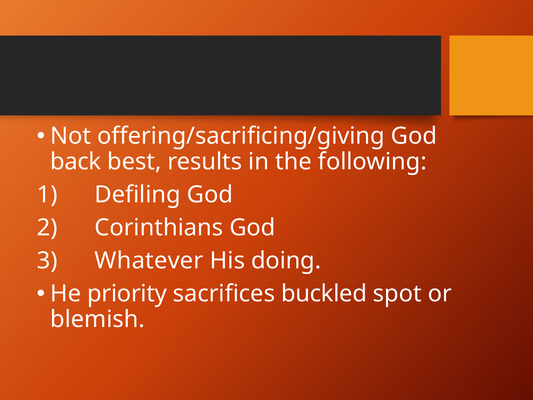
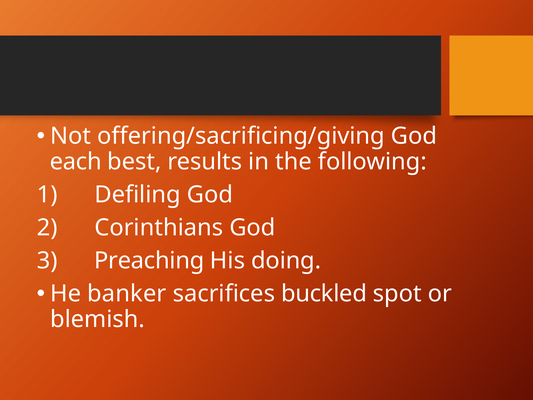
back: back -> each (76, 162)
Whatever: Whatever -> Preaching (149, 261)
priority: priority -> banker (127, 294)
